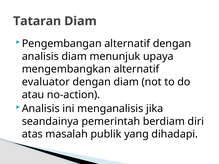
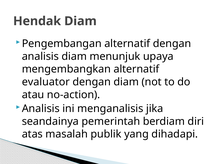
Tataran: Tataran -> Hendak (37, 21)
